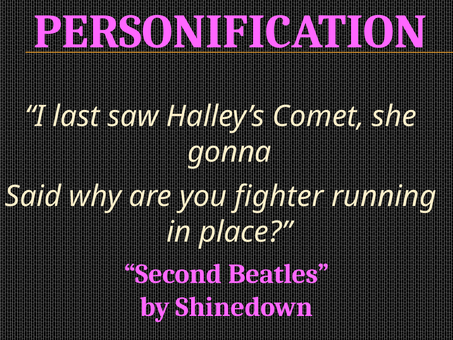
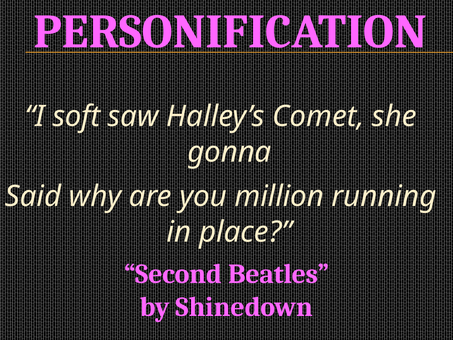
last: last -> soft (76, 116)
fighter: fighter -> million (279, 196)
